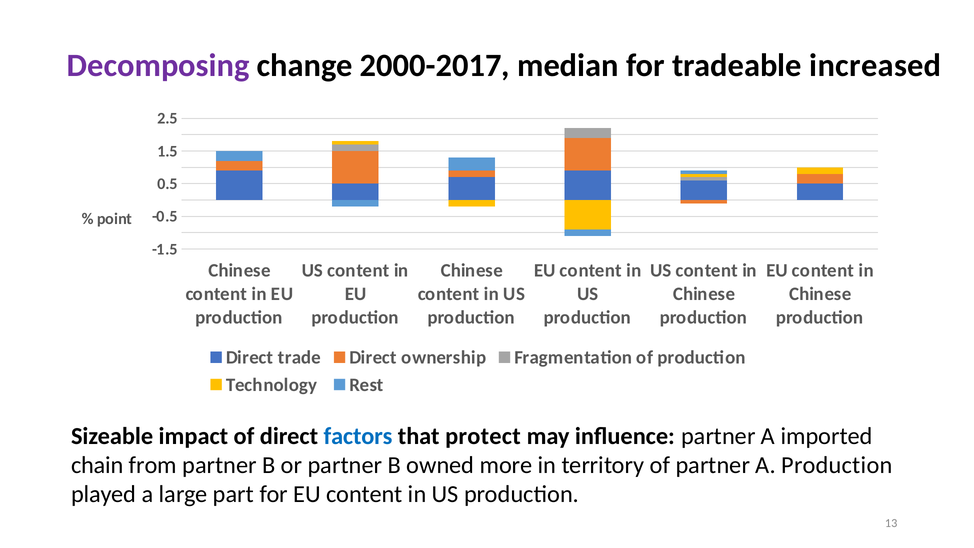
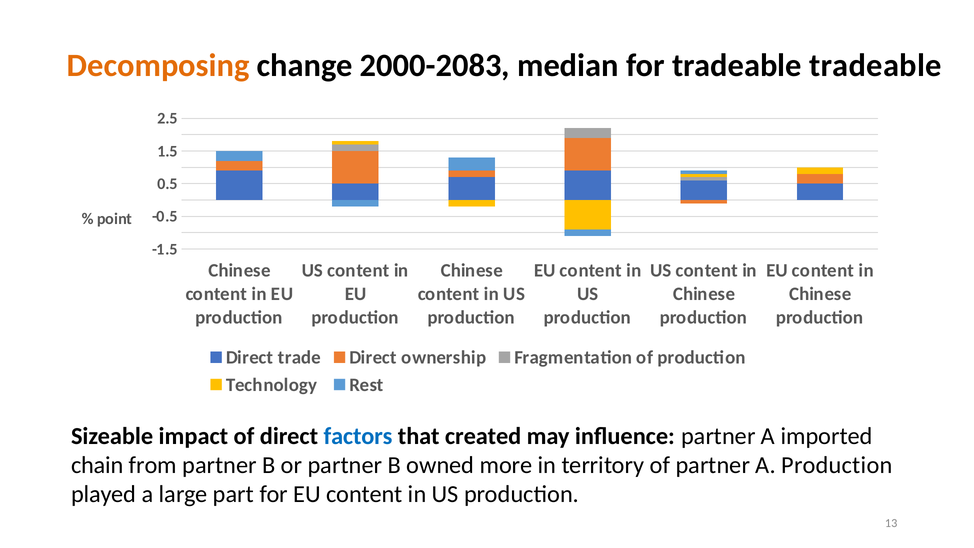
Decomposing colour: purple -> orange (158, 65)
2000-2017: 2000-2017 -> 2000-2083 (435, 65)
tradeable increased: increased -> tradeable (875, 65)
protect: protect -> created (483, 436)
